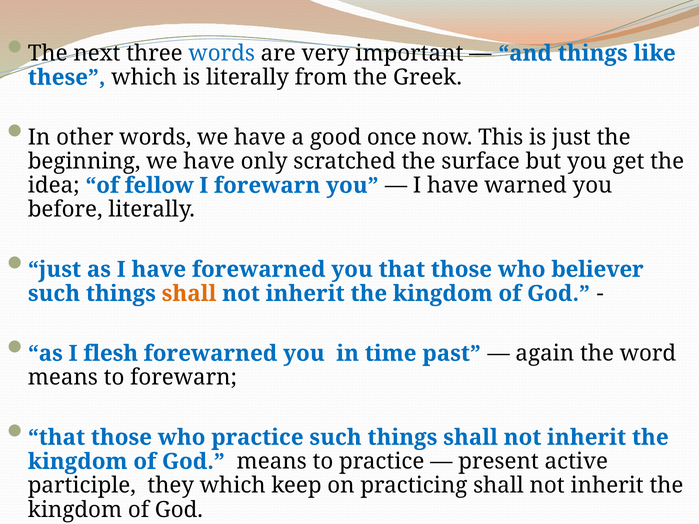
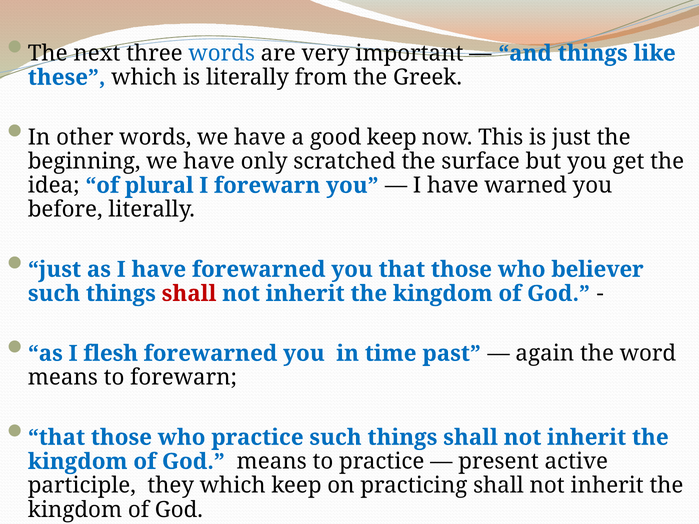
good once: once -> keep (392, 137)
fellow: fellow -> plural (159, 186)
shall colour: orange -> red (189, 294)
